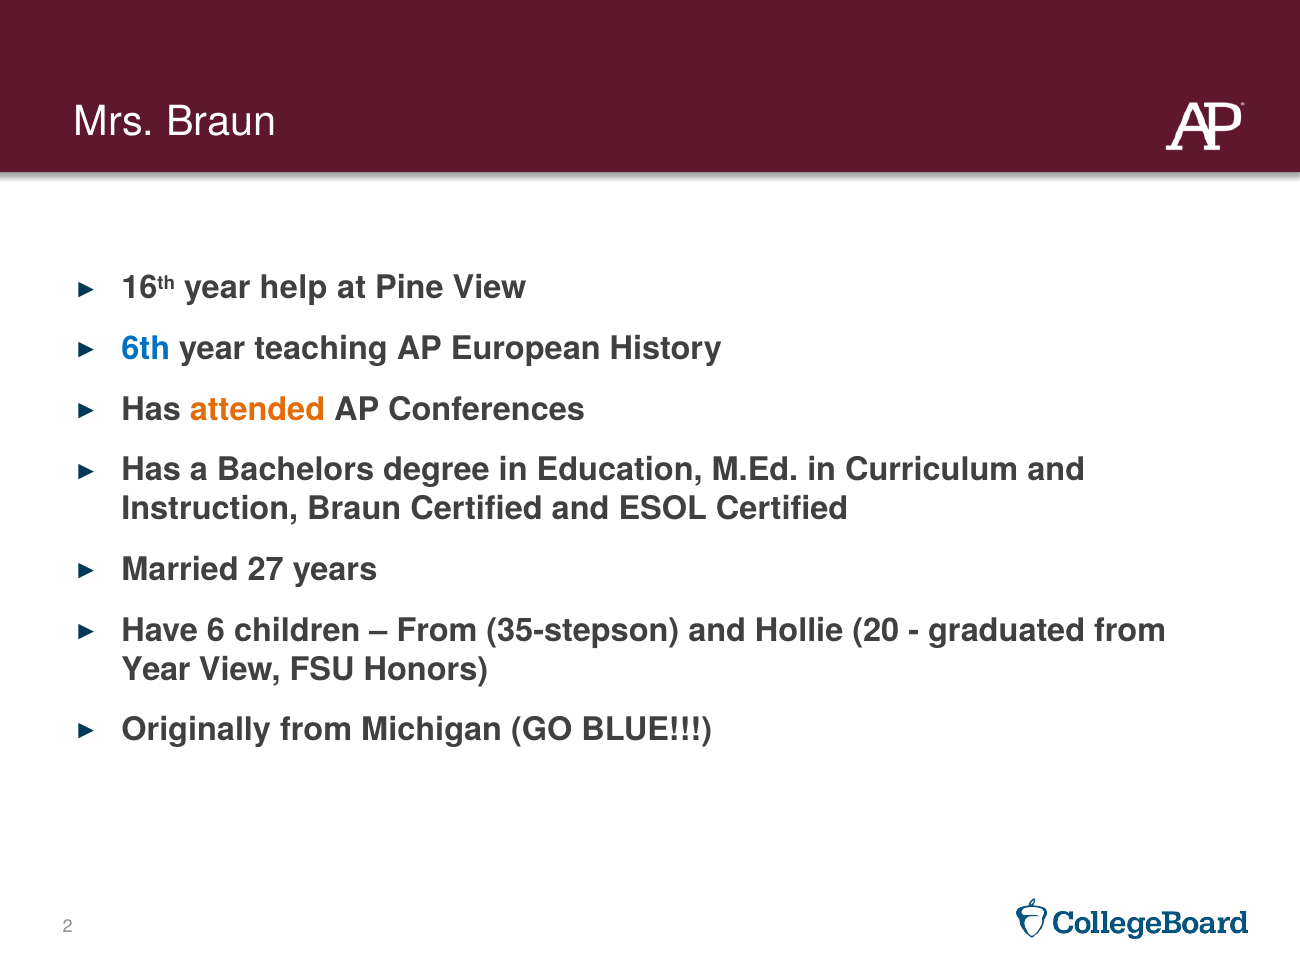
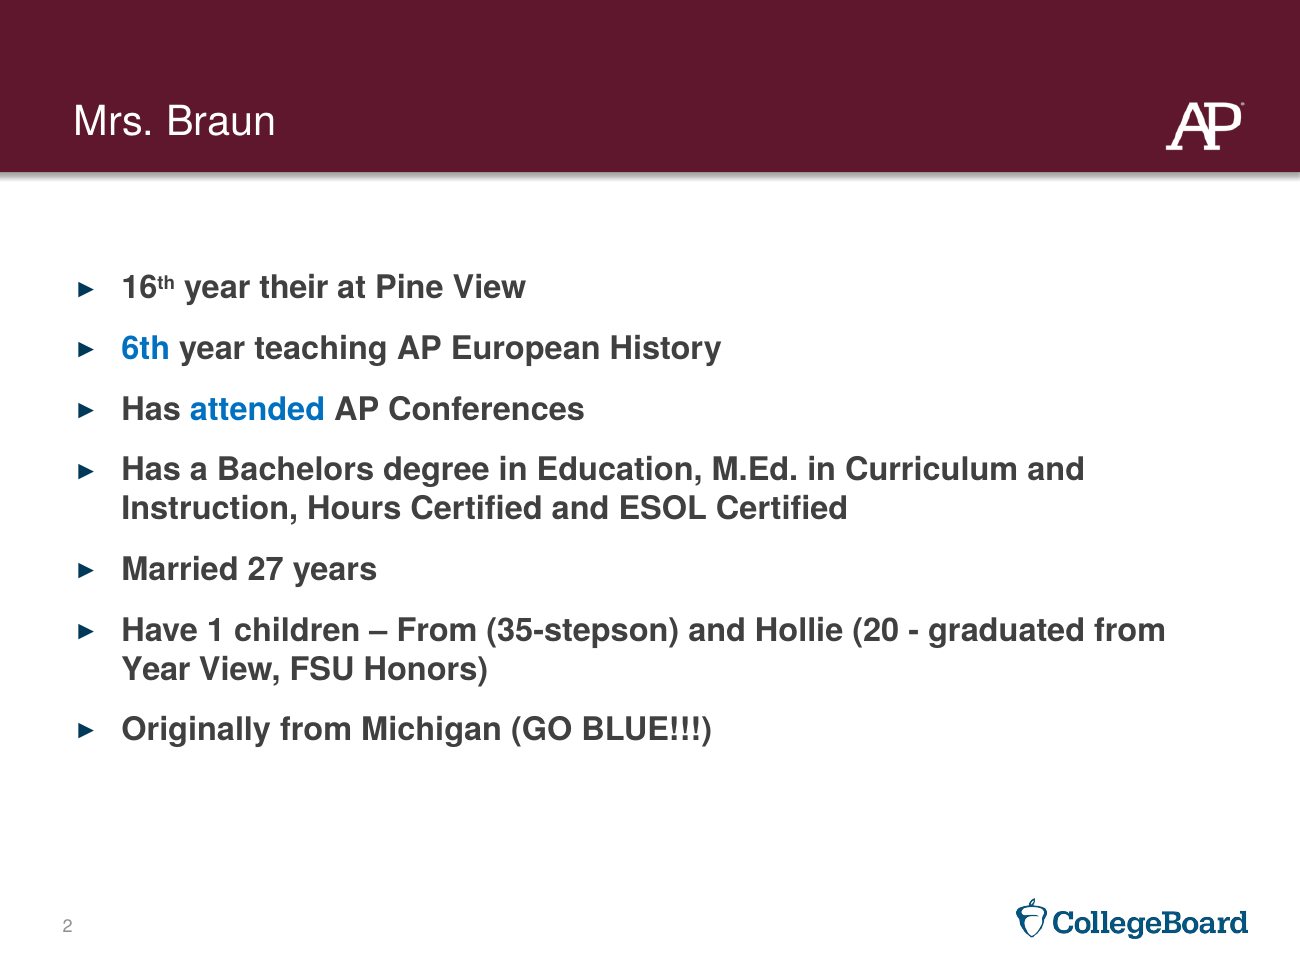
help: help -> their (294, 288)
attended colour: orange -> blue (258, 409)
Instruction Braun: Braun -> Hours (354, 509)
6: 6 -> 1 (216, 630)
